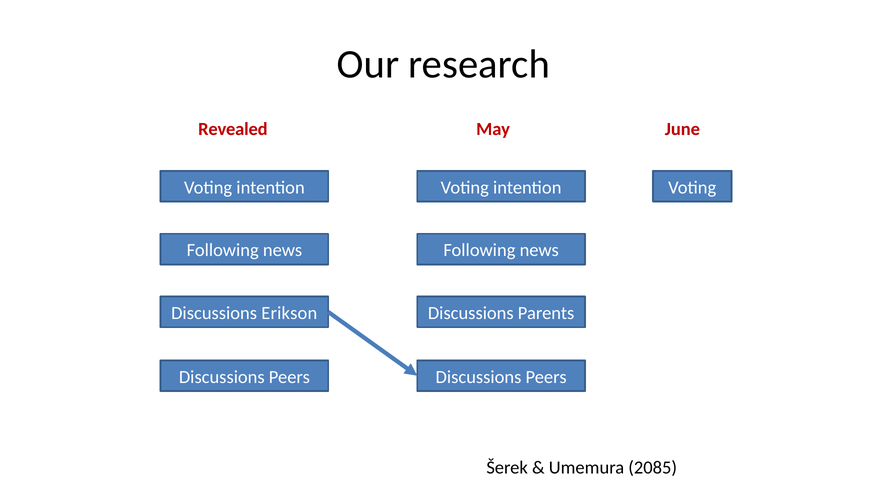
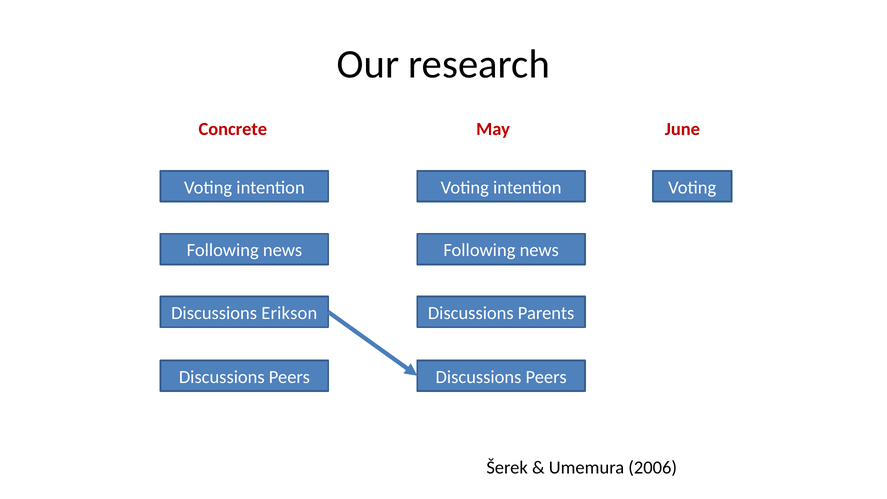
Revealed: Revealed -> Concrete (233, 129)
2085: 2085 -> 2006 (653, 468)
